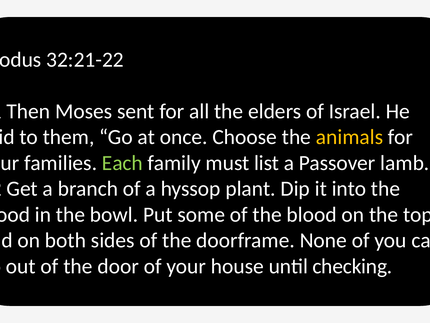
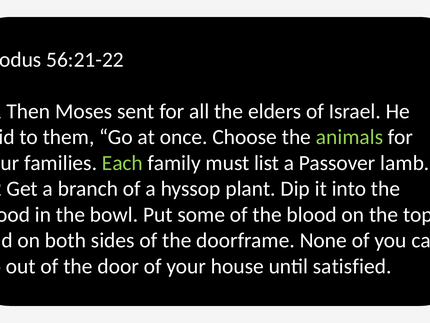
32:21-22: 32:21-22 -> 56:21-22 (85, 60)
animals colour: yellow -> light green (349, 137)
checking: checking -> satisfied (352, 266)
